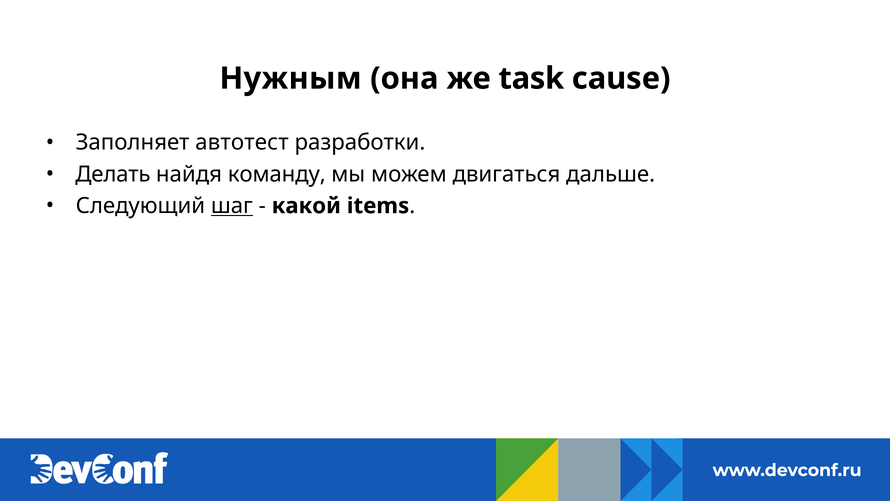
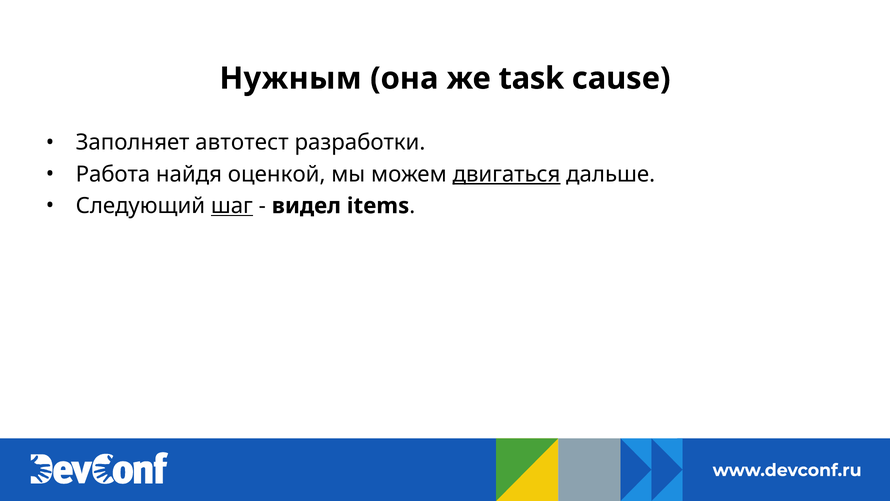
Делать: Делать -> Работа (113, 174)
команду: команду -> оценкой (277, 174)
двигаться underline: none -> present (506, 174)
какой: какой -> видел (306, 206)
